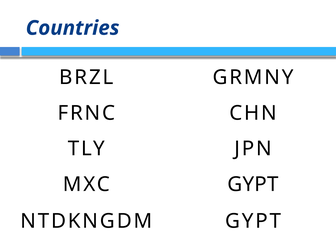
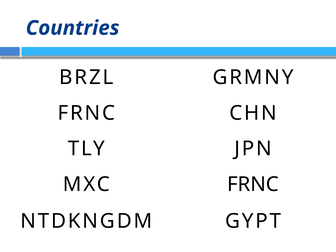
MXC GYPT: GYPT -> FRNC (253, 184)
